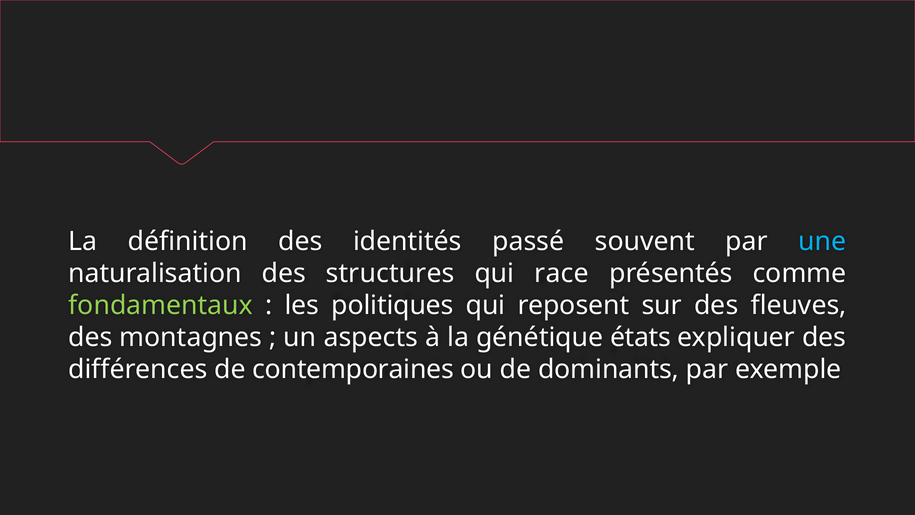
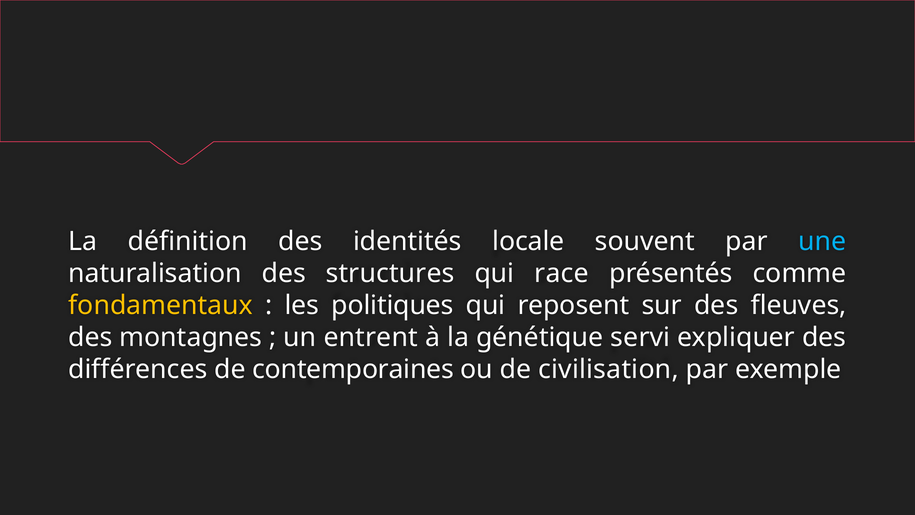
passé: passé -> locale (528, 241)
fondamentaux colour: light green -> yellow (161, 305)
aspects: aspects -> entrent (371, 337)
états: états -> servi (640, 337)
dominants: dominants -> civilisation (608, 369)
